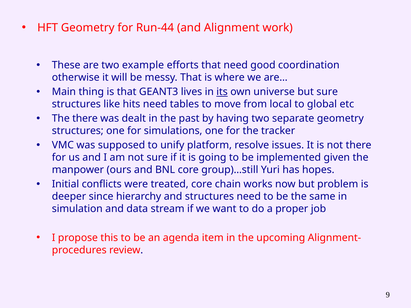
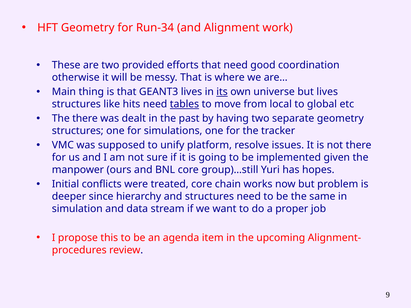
Run-44: Run-44 -> Run-34 (155, 28)
example: example -> provided (143, 65)
but sure: sure -> lives (327, 92)
tables underline: none -> present (184, 104)
